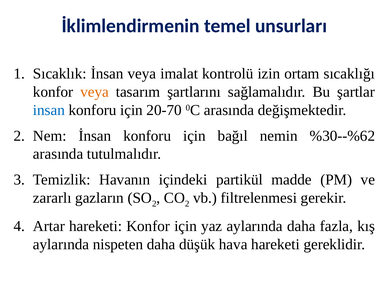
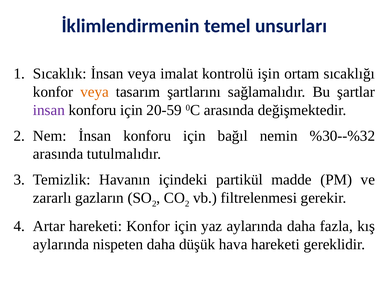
izin: izin -> işin (269, 74)
insan colour: blue -> purple (49, 110)
20-70: 20-70 -> 20-59 (164, 110)
%30--%62: %30--%62 -> %30--%32 (342, 136)
